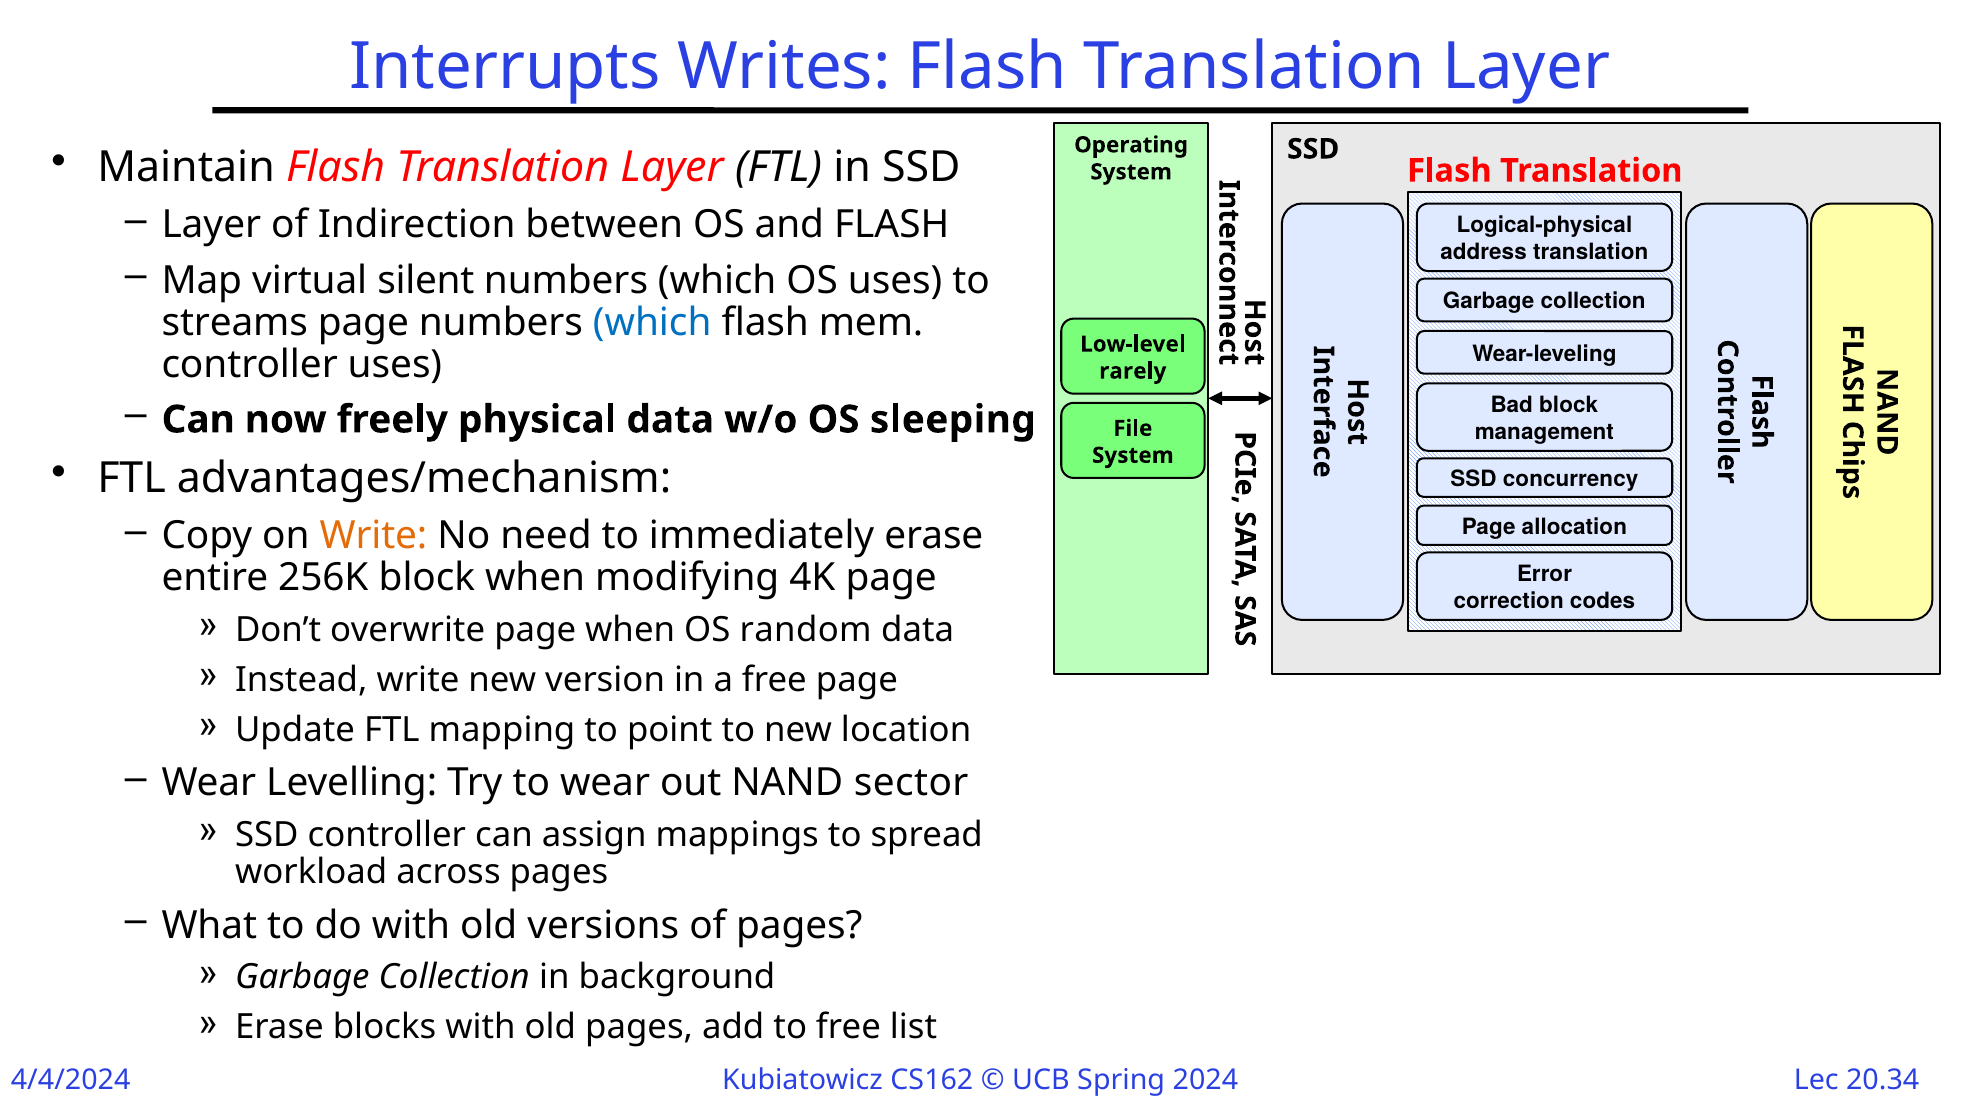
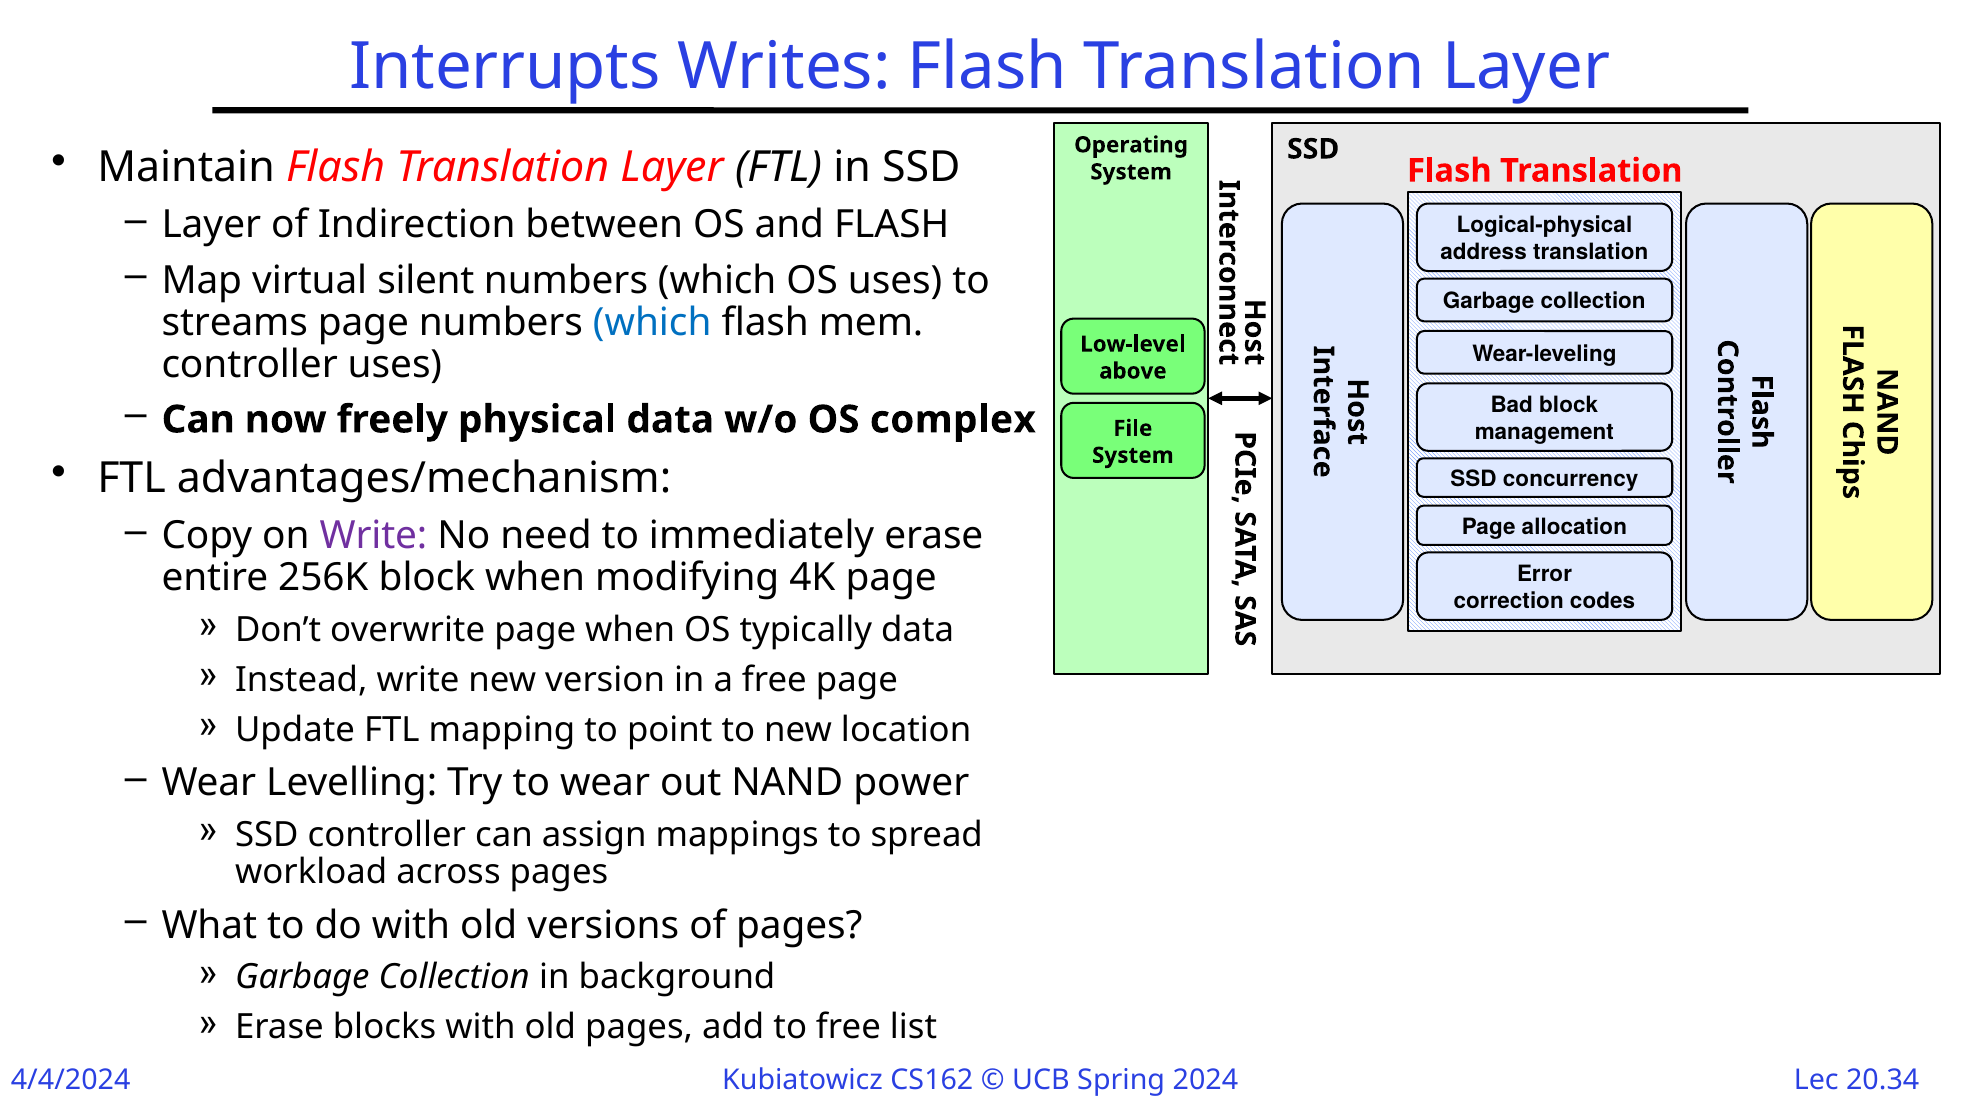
rarely: rarely -> above (1133, 371)
sleeping: sleeping -> complex (953, 420)
Write colour: orange -> purple (373, 536)
random: random -> typically (806, 630)
sector: sector -> power (911, 783)
